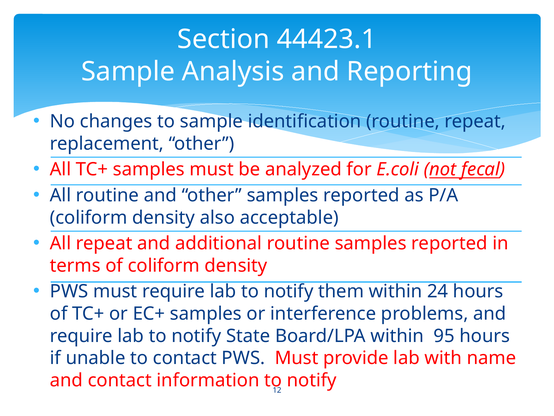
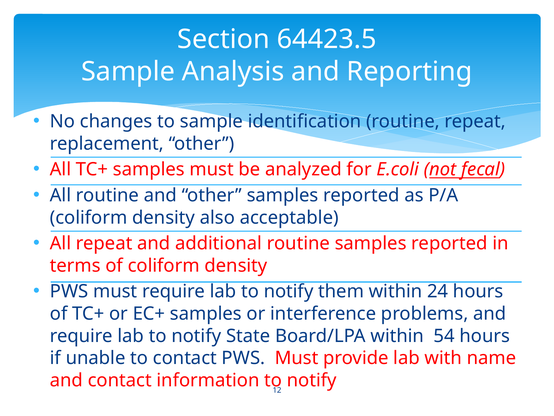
44423.1: 44423.1 -> 64423.5 (327, 39)
95: 95 -> 54 (444, 336)
